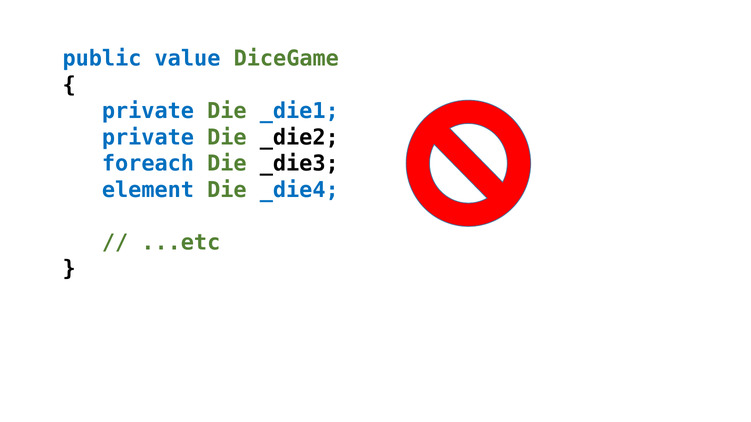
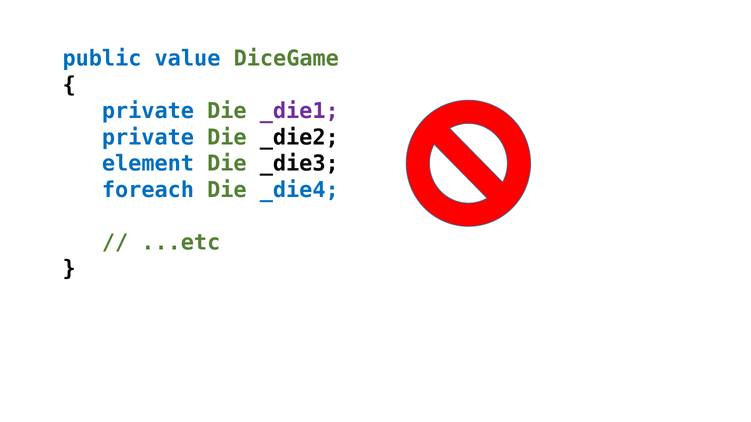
_die1 colour: blue -> purple (299, 111)
foreach: foreach -> element (148, 164)
element: element -> foreach (148, 190)
